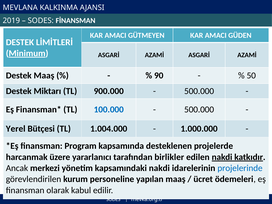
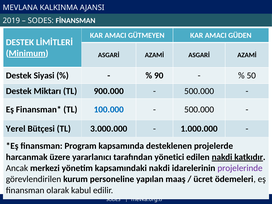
Destek Maaş: Maaş -> Siyasi (44, 76)
1.004.000: 1.004.000 -> 3.000.000 (109, 129)
birlikler: birlikler -> yönetici (169, 157)
projelerinde colour: blue -> purple (240, 168)
